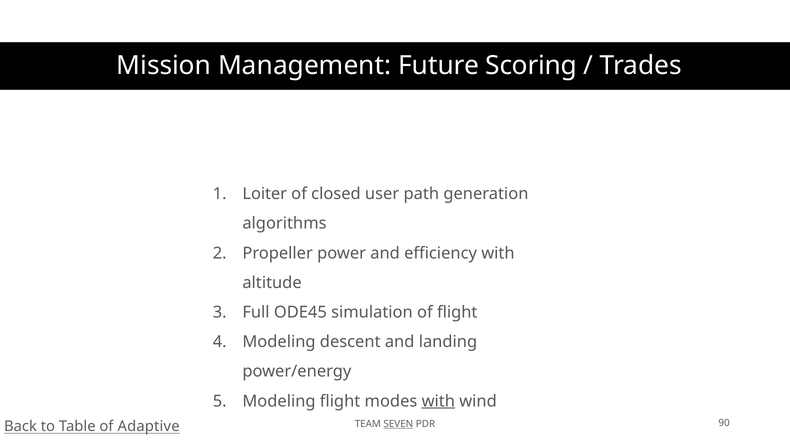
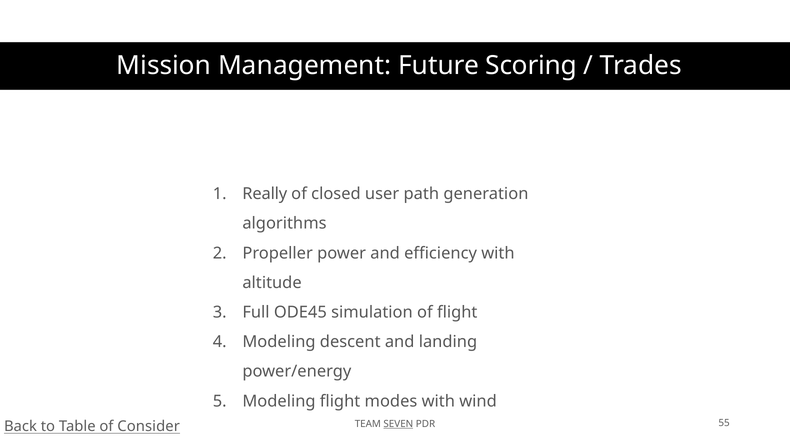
Loiter: Loiter -> Really (265, 194)
with underline: present -> none (438, 401)
90: 90 -> 55 (724, 424)
Adaptive: Adaptive -> Consider (149, 427)
